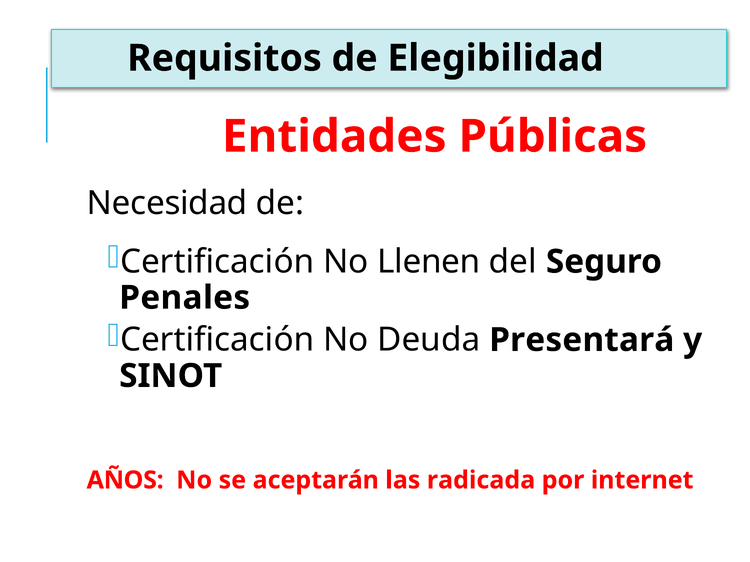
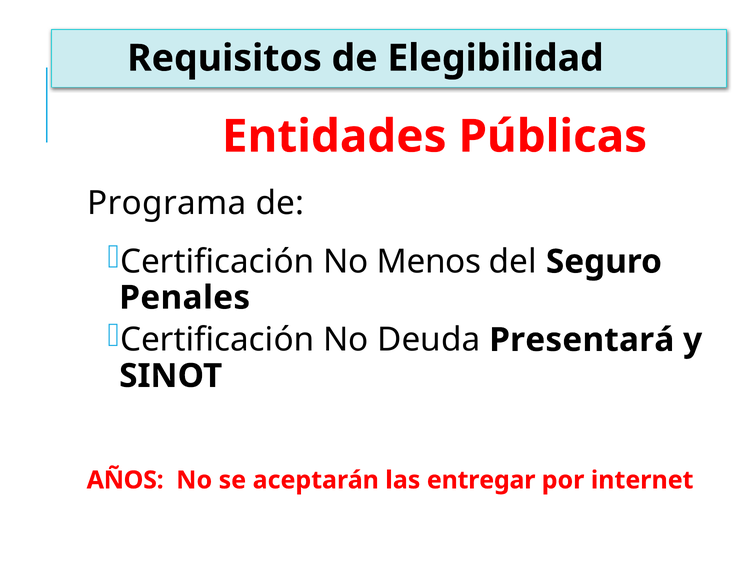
Necesidad: Necesidad -> Programa (167, 203)
Llenen: Llenen -> Menos (429, 262)
radicada: radicada -> entregar (481, 481)
